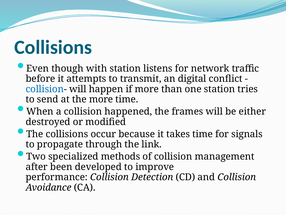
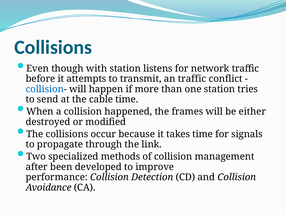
an digital: digital -> traffic (192, 79)
the more: more -> cable (101, 99)
